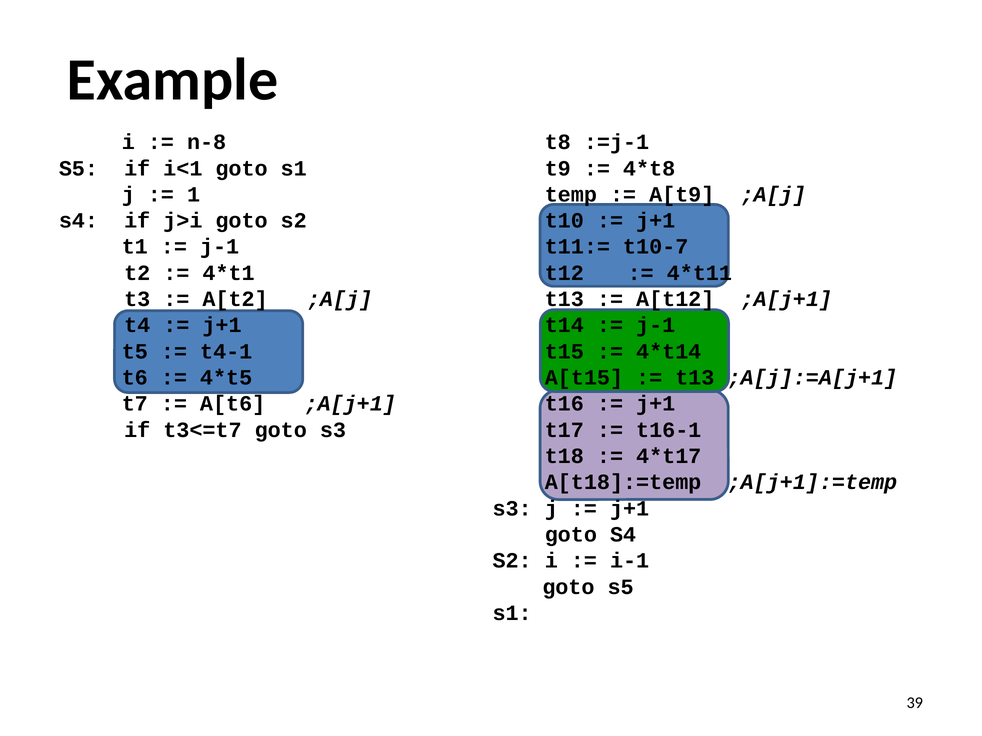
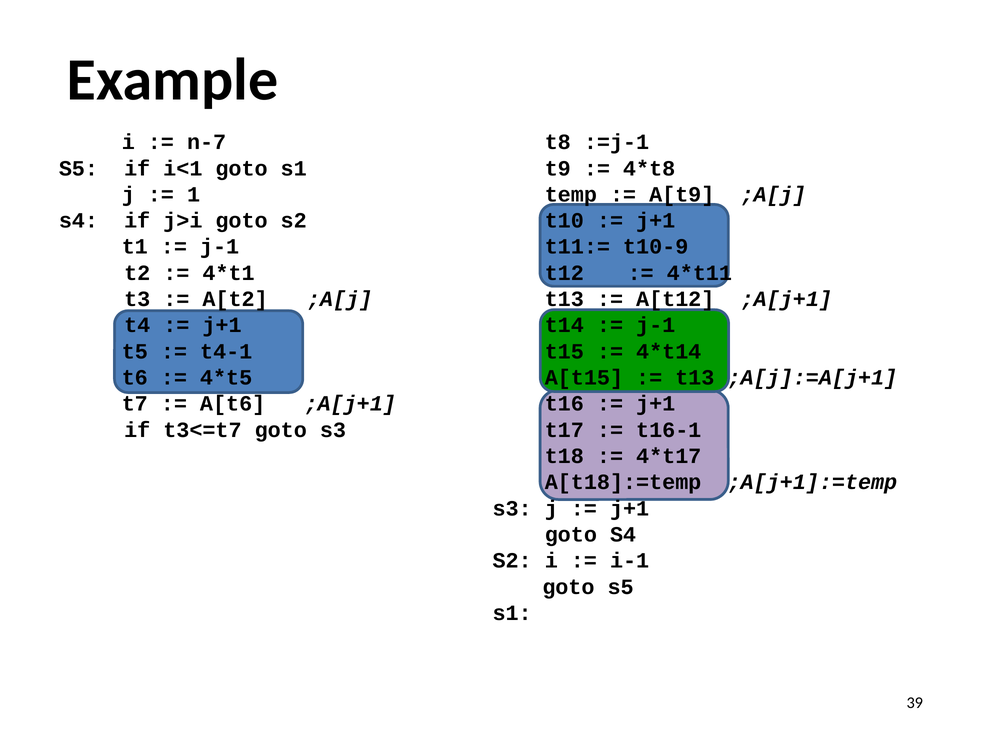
n-8: n-8 -> n-7 (207, 142)
t10-7: t10-7 -> t10-9 (656, 247)
